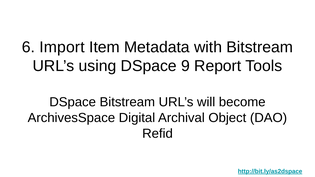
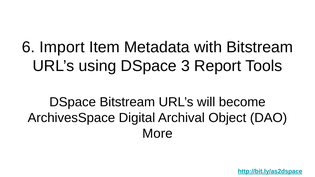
9: 9 -> 3 (185, 66)
Refid: Refid -> More (157, 134)
